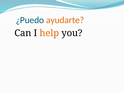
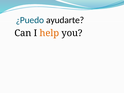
ayudarte colour: orange -> black (65, 20)
